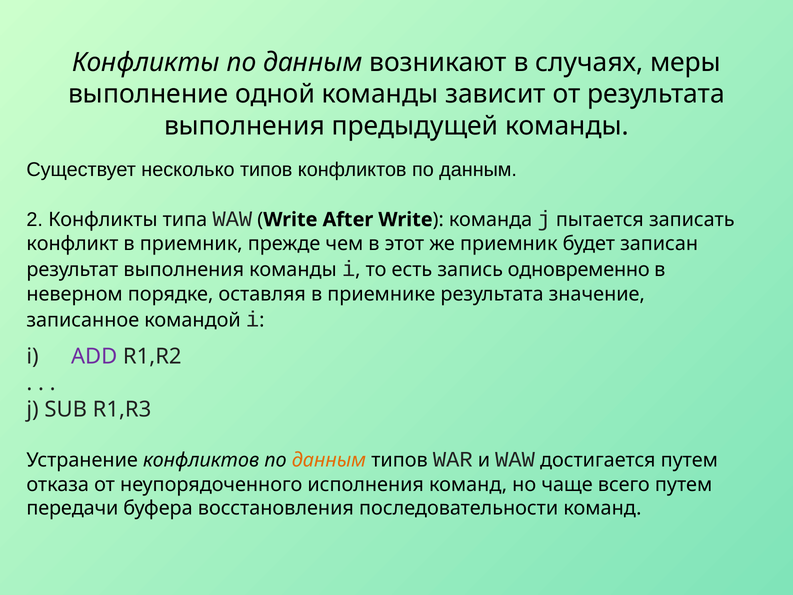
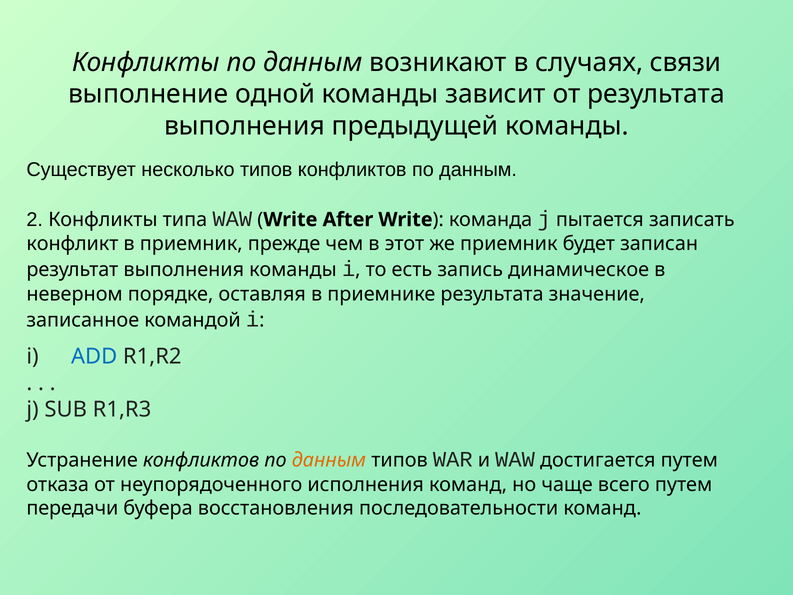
меры: меры -> связи (686, 62)
одновременно: одновременно -> динамическое (579, 270)
ADD colour: purple -> blue (94, 356)
